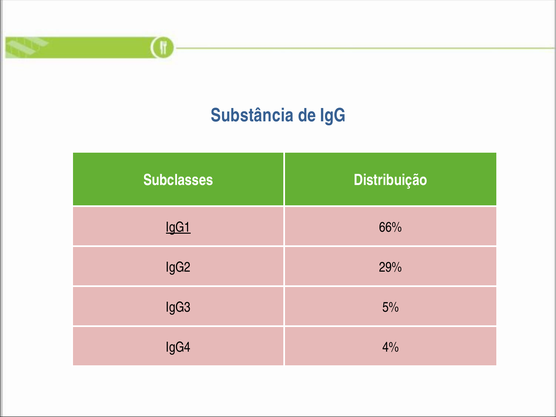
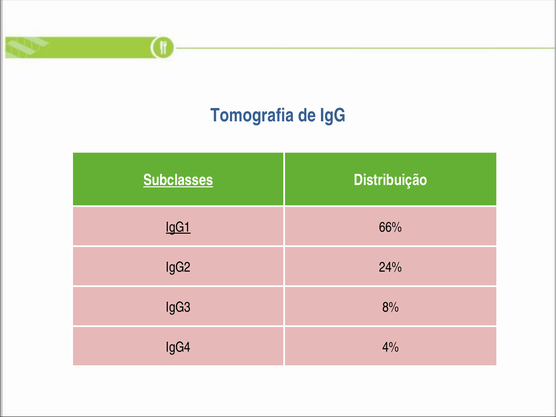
Substância: Substância -> Tomografia (252, 115)
Subclasses underline: none -> present (178, 180)
29%: 29% -> 24% (391, 267)
5%: 5% -> 8% (391, 307)
